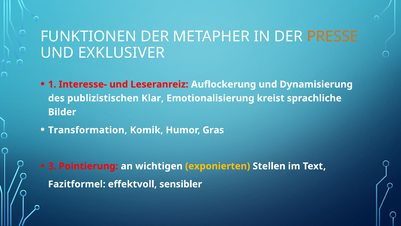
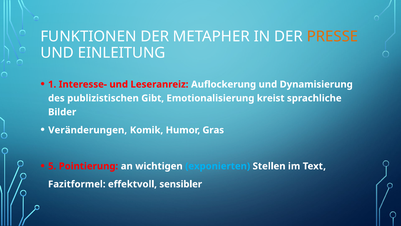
EXKLUSIVER: EXKLUSIVER -> EINLEITUNG (122, 53)
Klar: Klar -> Gibt (153, 98)
Transformation: Transformation -> Veränderungen (88, 130)
3: 3 -> 5 (52, 166)
exponierten colour: yellow -> light blue (218, 166)
